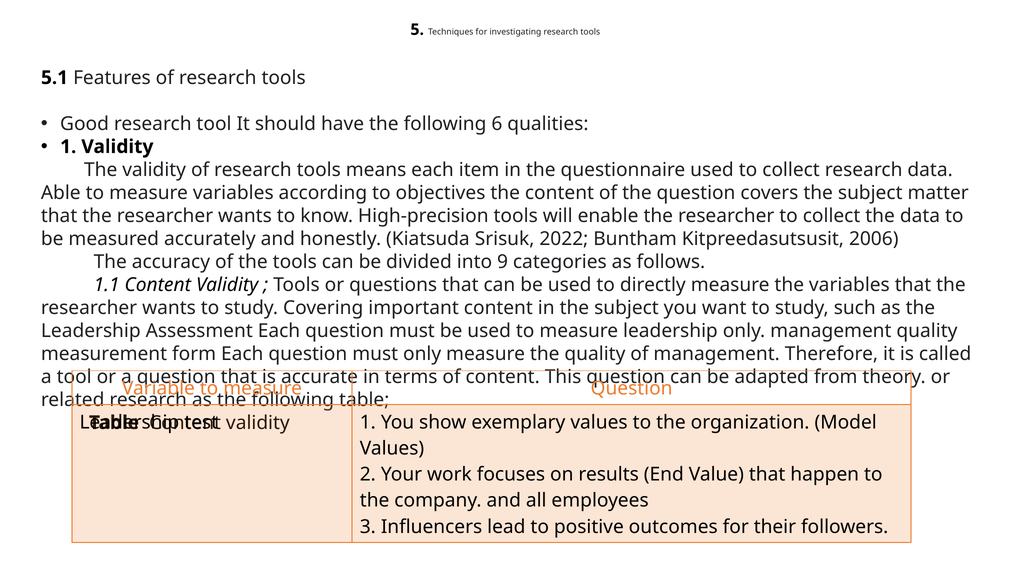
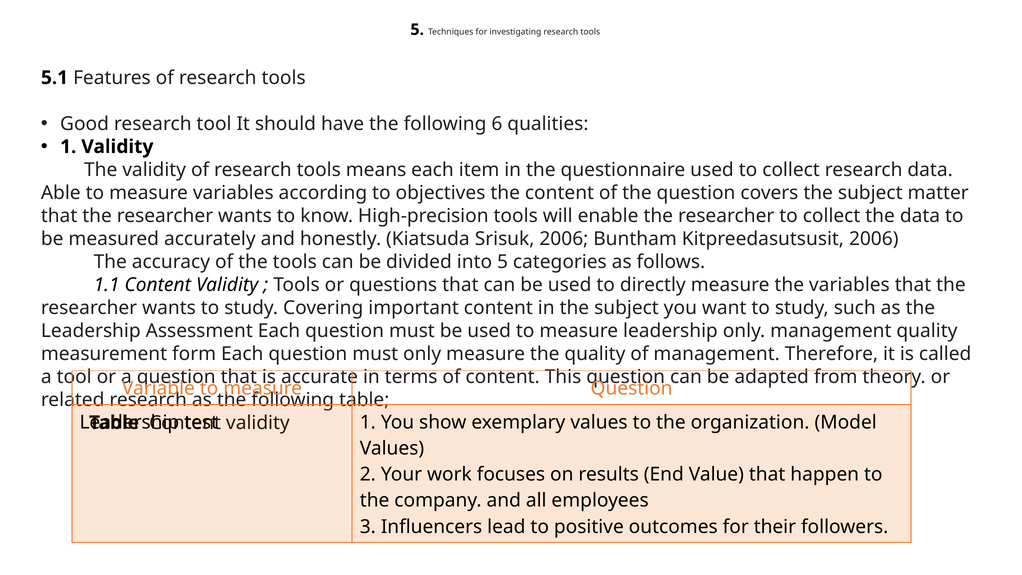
Srisuk 2022: 2022 -> 2006 (564, 239)
into 9: 9 -> 5 (503, 262)
